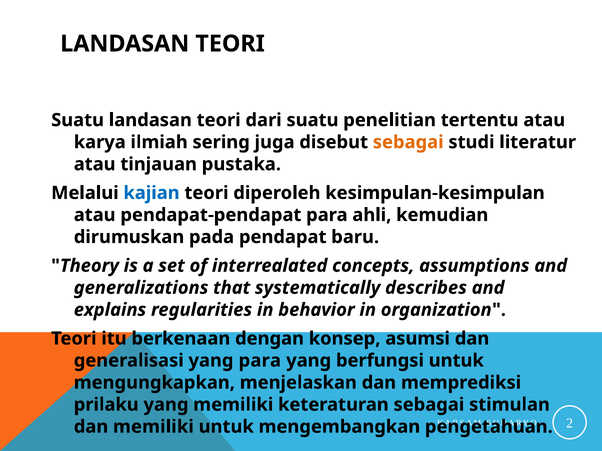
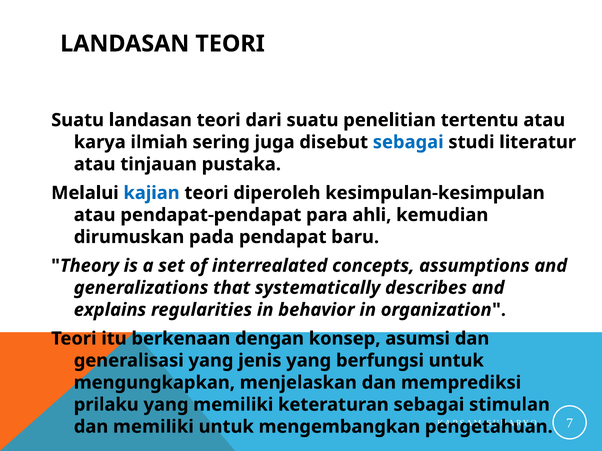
sebagai colour: orange -> blue (408, 142)
yang para: para -> jenis (260, 361)
2: 2 -> 7 (570, 424)
